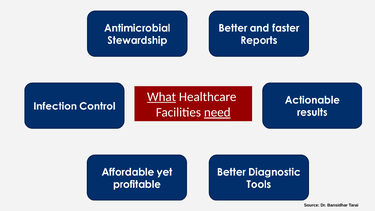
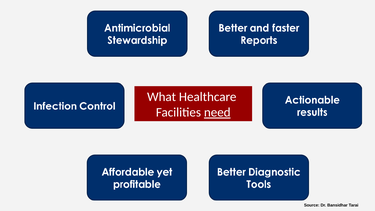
What underline: present -> none (162, 97)
